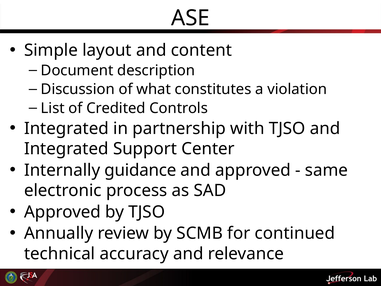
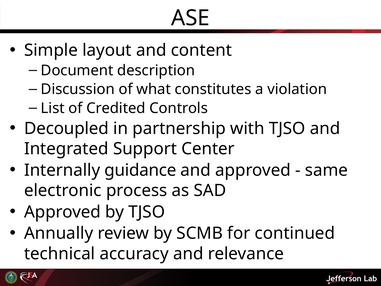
Integrated: Integrated -> Decoupled (66, 128)
